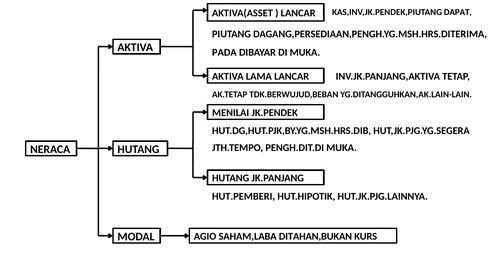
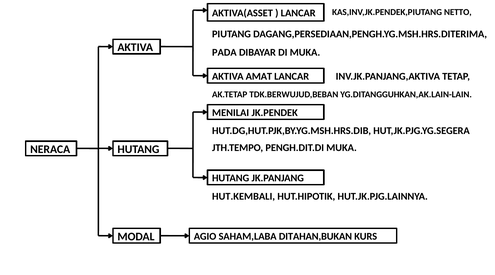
DAPAT: DAPAT -> NETTO (458, 12)
LAMA: LAMA -> AMAT (259, 76)
HUT.PEMBERI: HUT.PEMBERI -> HUT.KEMBALI (244, 196)
